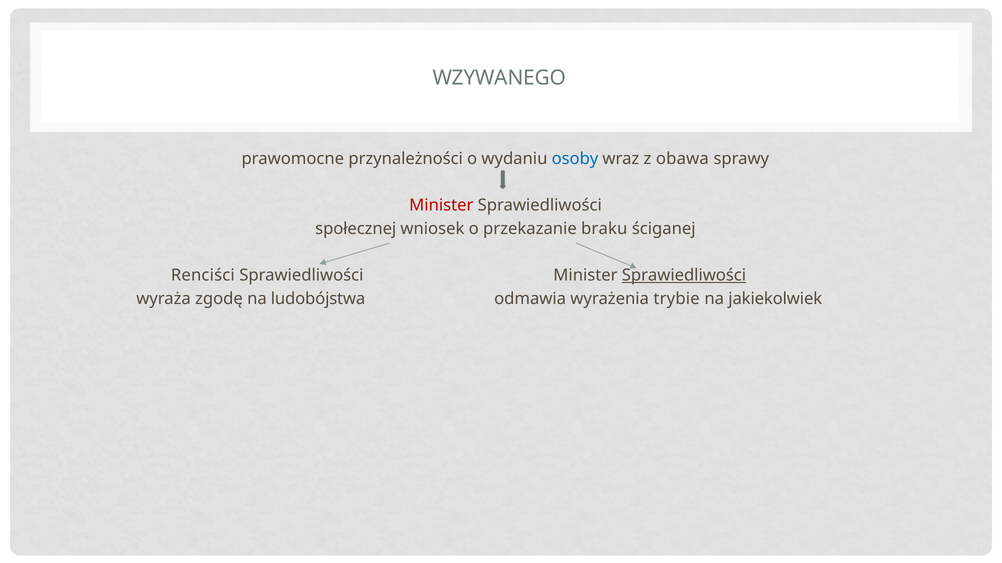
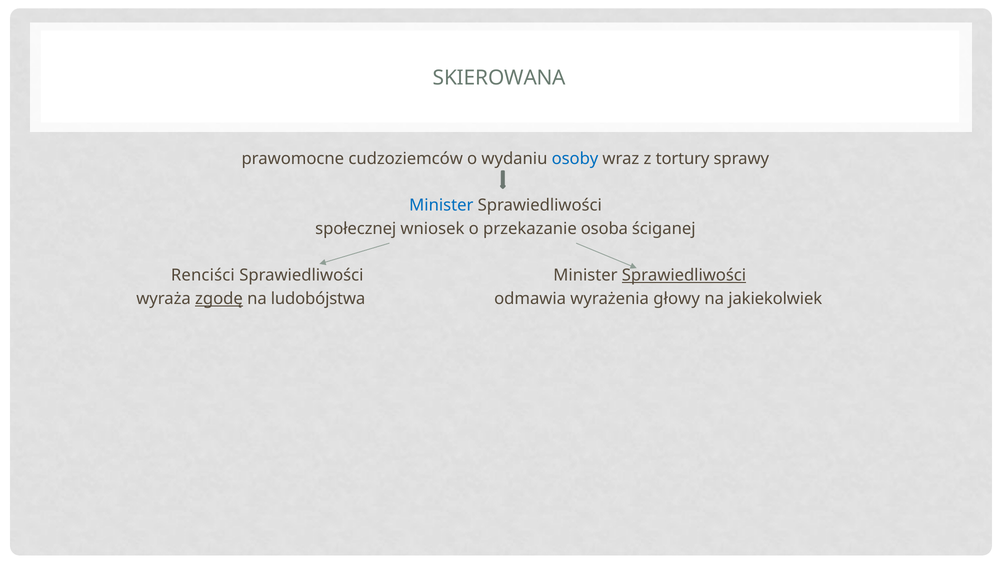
WZYWANEGO: WZYWANEGO -> SKIEROWANA (499, 78)
przynależności: przynależności -> cudzoziemców (406, 159)
obawa: obawa -> tortury (683, 159)
Minister colour: red -> blue (441, 206)
braku: braku -> osoba (604, 229)
zgodę underline: none -> present (219, 299)
trybie: trybie -> głowy (677, 299)
